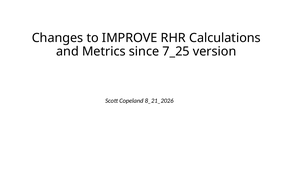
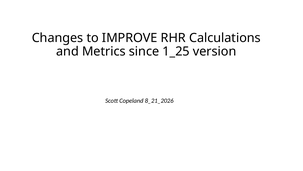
7_25: 7_25 -> 1_25 (176, 51)
